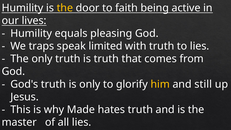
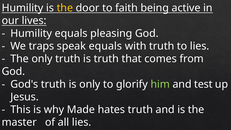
speak limited: limited -> equals (105, 46)
him colour: yellow -> light green (160, 84)
still: still -> test (203, 84)
